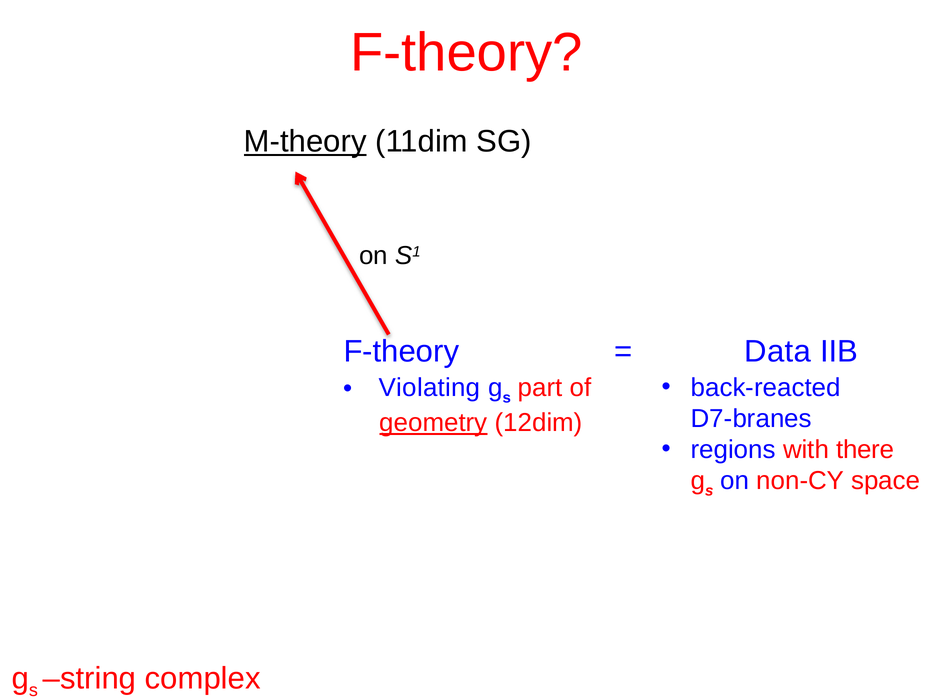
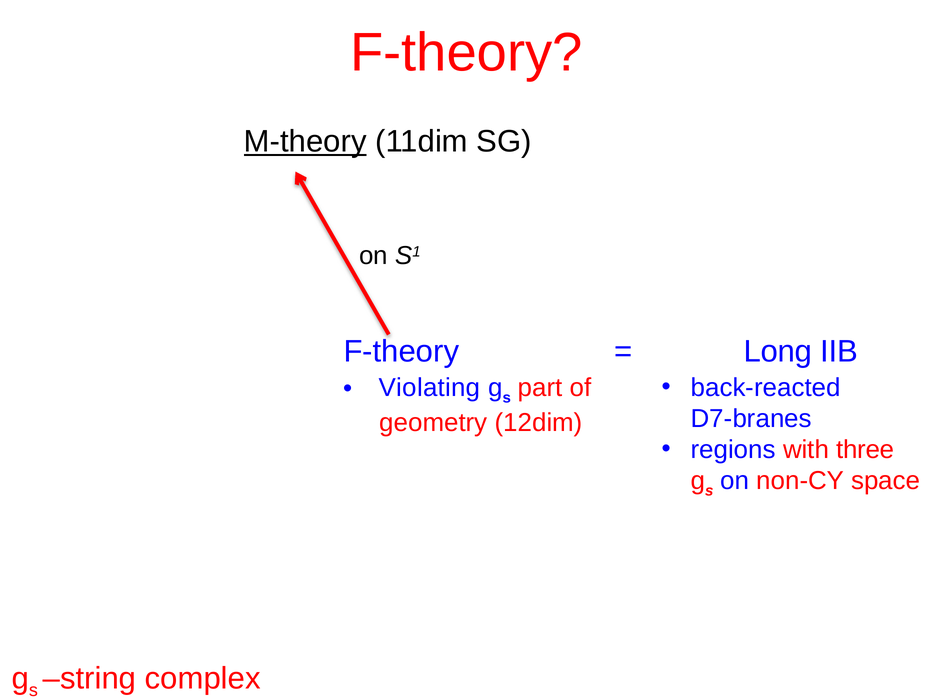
Data: Data -> Long (778, 352)
geometry underline: present -> none (433, 423)
there: there -> three (865, 450)
